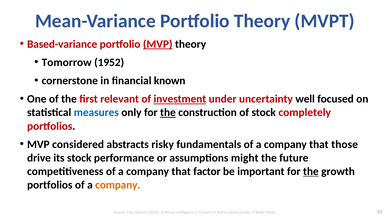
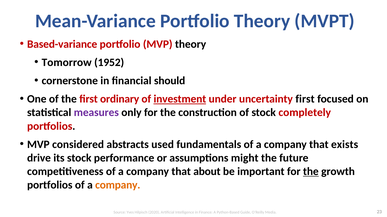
MVP underline: present -> none (158, 44)
known: known -> should (170, 81)
relevant: relevant -> ordinary (120, 99)
uncertainty well: well -> first (305, 99)
measures colour: blue -> purple (96, 113)
the underline: present -> none (168, 113)
risky: risky -> used (163, 145)
those: those -> exists (345, 145)
factor: factor -> about (207, 172)
